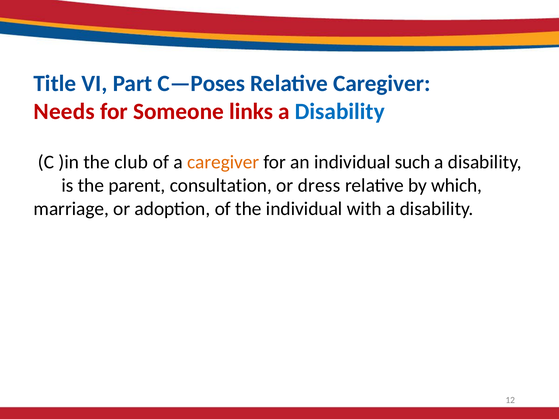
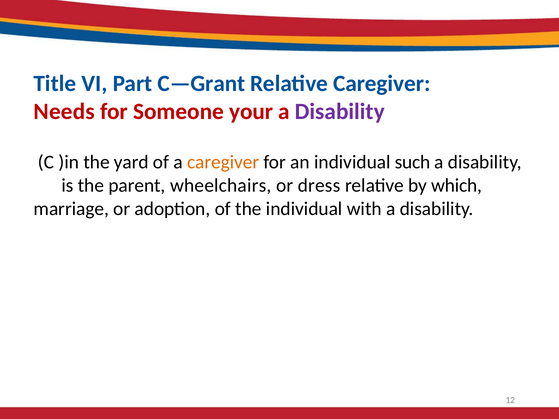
C—Poses: C—Poses -> C—Grant (201, 84)
links: links -> your (251, 112)
Disability colour: blue -> purple (340, 112)
club: club -> yard (131, 162)
consultation: consultation -> wheelchairs (221, 186)
